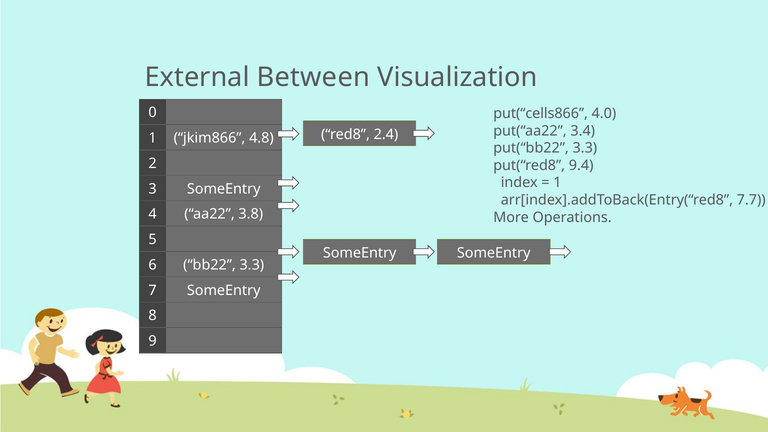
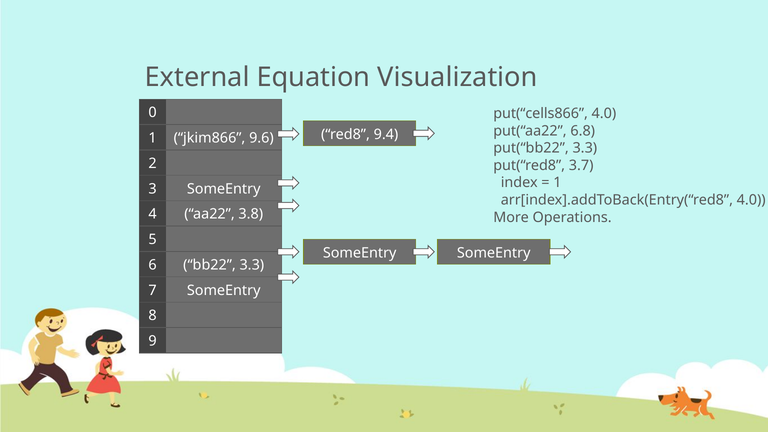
Between: Between -> Equation (313, 77)
3.4: 3.4 -> 6.8 (583, 131)
2.4: 2.4 -> 9.4 (386, 134)
4.8: 4.8 -> 9.6 (261, 138)
9.4: 9.4 -> 3.7 (581, 165)
arr[index].addToBack(Entry(“red8 7.7: 7.7 -> 4.0 (751, 200)
